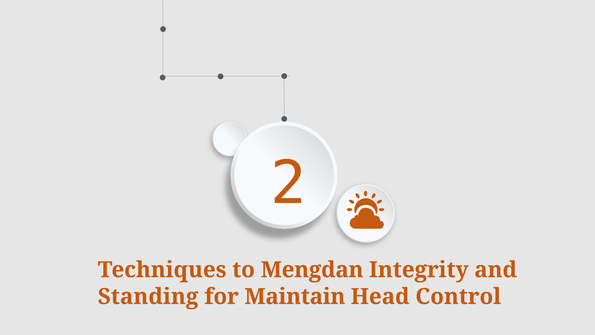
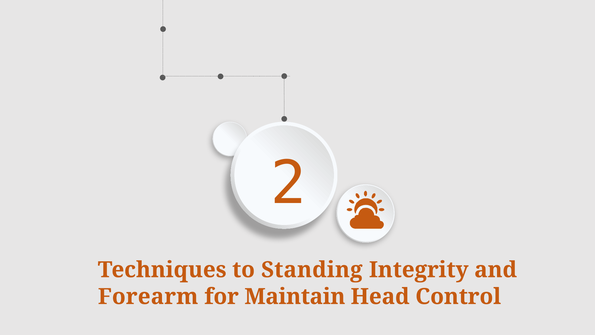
Mengdan: Mengdan -> Standing (312, 270)
Standing: Standing -> Forearm (148, 296)
